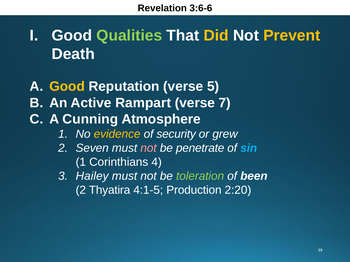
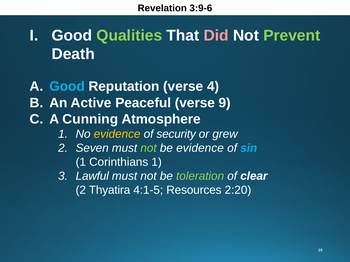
3:6-6: 3:6-6 -> 3:9-6 (201, 8)
Did colour: yellow -> pink (216, 35)
Prevent colour: yellow -> light green (292, 35)
Good colour: yellow -> light blue (67, 87)
5: 5 -> 4 (213, 87)
Rampart: Rampart -> Peaceful (143, 103)
7: 7 -> 9 (225, 103)
not colour: pink -> light green (149, 148)
be penetrate: penetrate -> evidence (200, 148)
Corinthians 4: 4 -> 1 (157, 162)
Hailey: Hailey -> Lawful (92, 176)
been: been -> clear (254, 176)
Production: Production -> Resources (194, 190)
